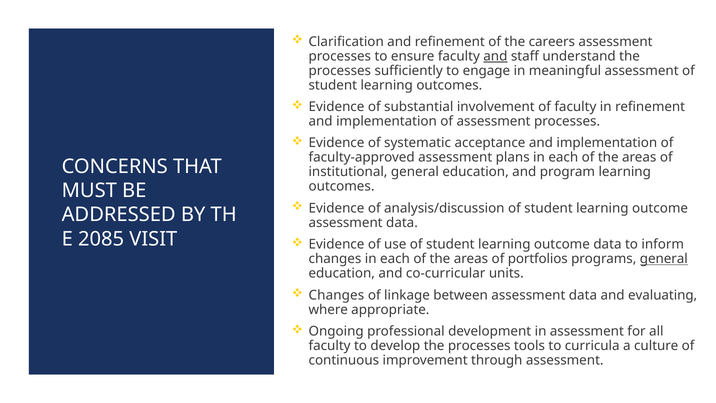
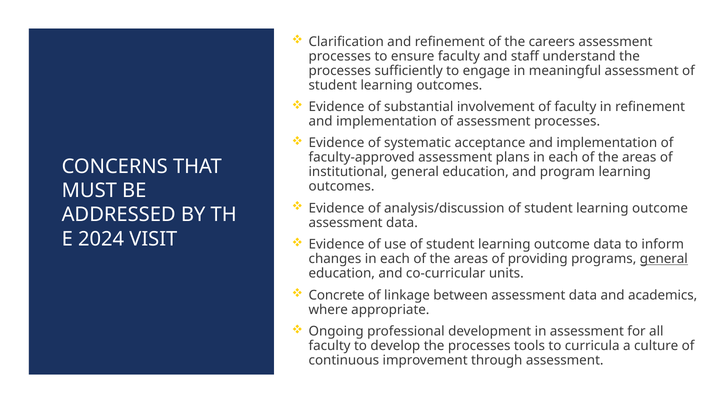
and underline: present -> none (495, 56)
2085: 2085 -> 2024 (101, 239)
portfolios: portfolios -> providing (538, 259)
Changes: Changes -> Concrete (337, 295)
evaluating: evaluating -> academics (663, 295)
